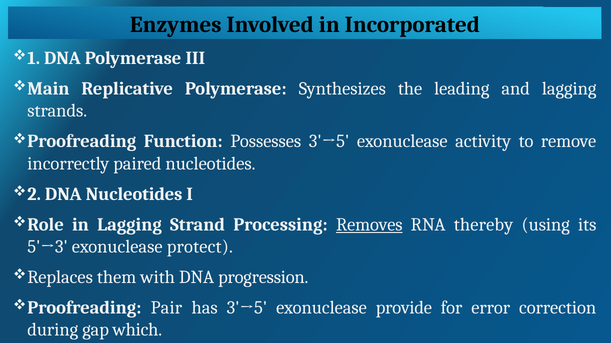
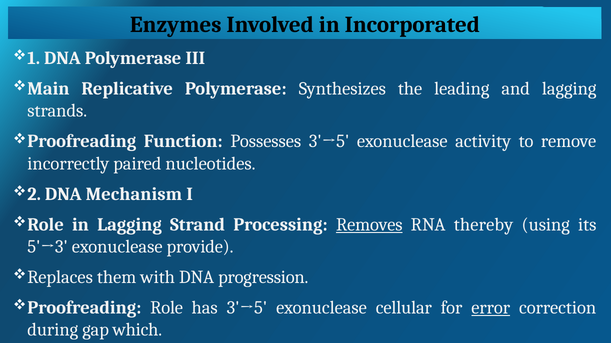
DNA Nucleotides: Nucleotides -> Mechanism (134, 194)
protect: protect -> provide (200, 247)
Pair: Pair -> Role (167, 308)
provide: provide -> cellular (404, 308)
error underline: none -> present (491, 308)
